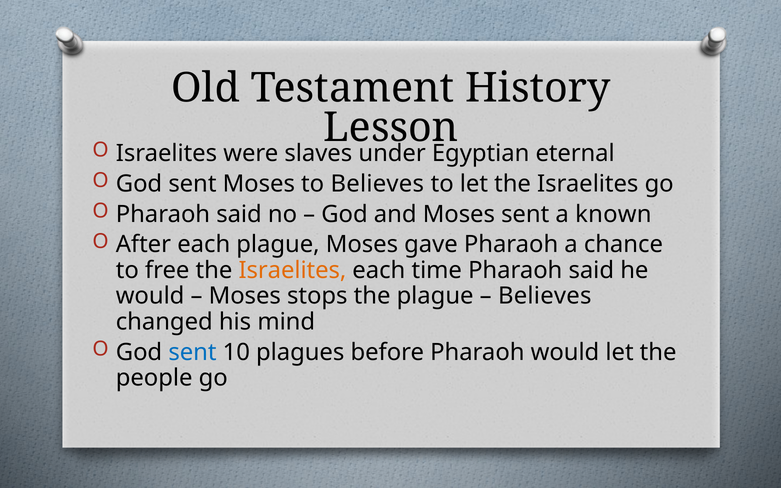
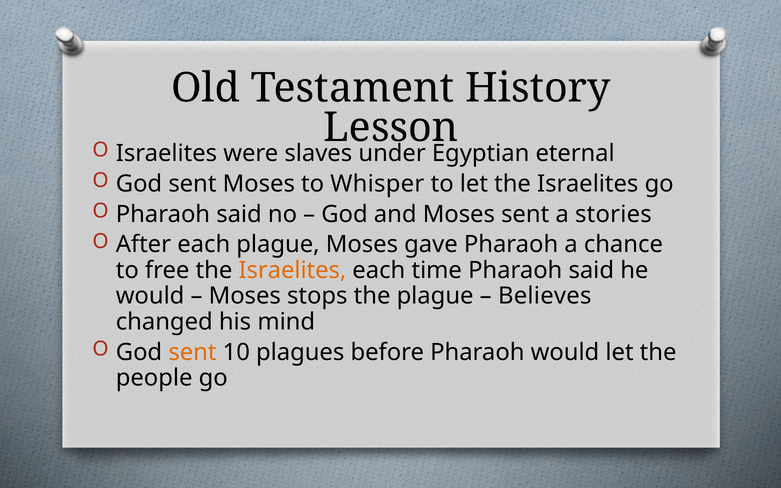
to Believes: Believes -> Whisper (377, 184)
known: known -> stories (613, 214)
sent colour: blue -> orange (192, 352)
